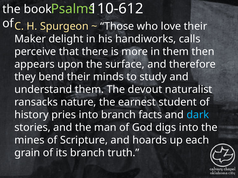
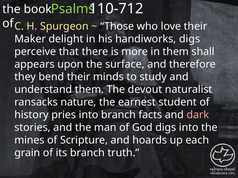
110-612: 110-612 -> 110-712 (116, 9)
handiworks calls: calls -> digs (190, 39)
then: then -> shall (203, 52)
dark colour: light blue -> pink (198, 115)
